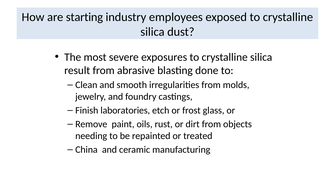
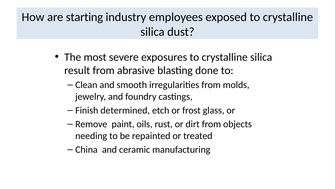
laboratories: laboratories -> determined (125, 110)
